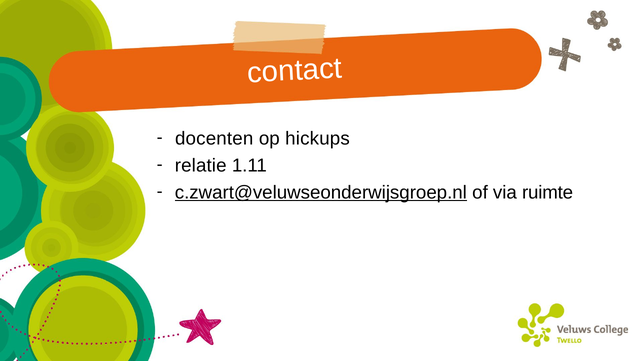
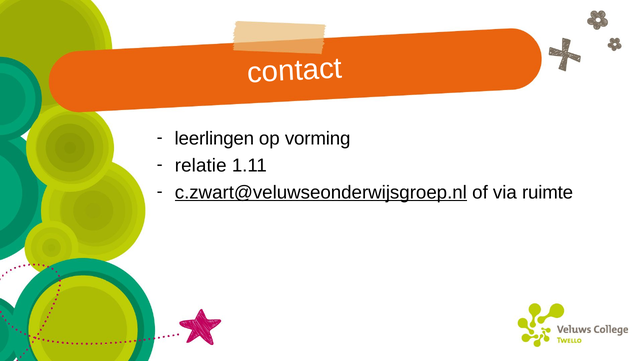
docenten: docenten -> leerlingen (214, 139)
hickups: hickups -> vorming (318, 139)
